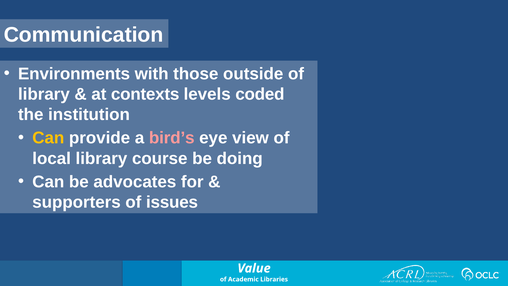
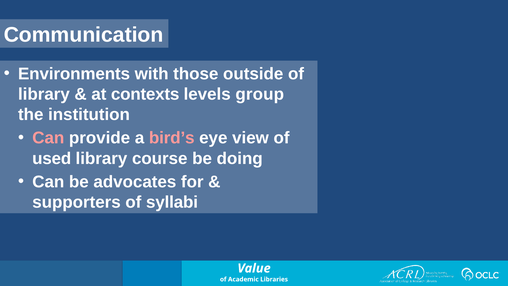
coded: coded -> group (260, 94)
Can colour: yellow -> pink (48, 138)
local: local -> used (52, 158)
issues: issues -> syllabi (172, 202)
